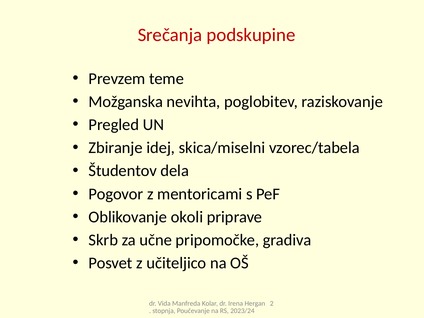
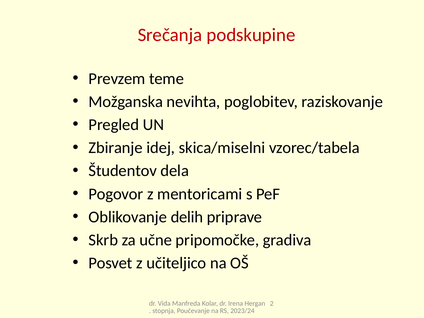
okoli: okoli -> delih (187, 217)
